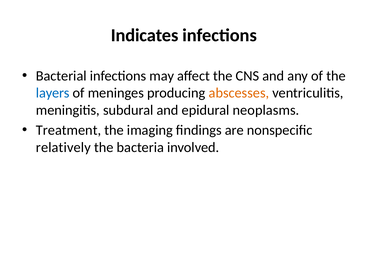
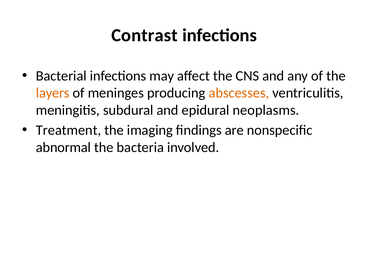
Indicates: Indicates -> Contrast (144, 35)
layers colour: blue -> orange (53, 93)
relatively: relatively -> abnormal (63, 147)
